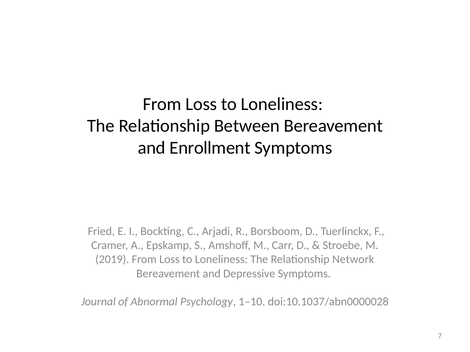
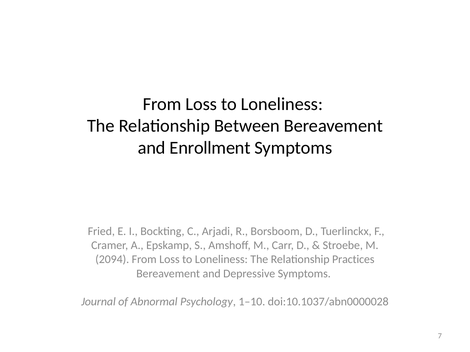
2019: 2019 -> 2094 (112, 260)
Network: Network -> Practices (353, 260)
